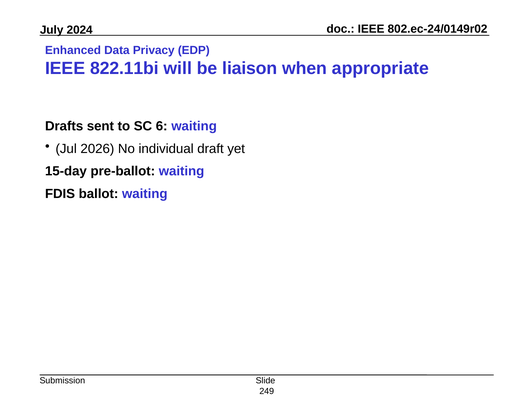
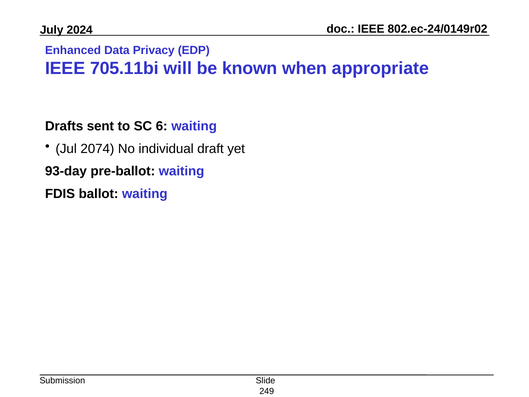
822.11bi: 822.11bi -> 705.11bi (124, 68)
liaison: liaison -> known (250, 68)
2026: 2026 -> 2074 (97, 149)
15-day: 15-day -> 93-day (66, 171)
